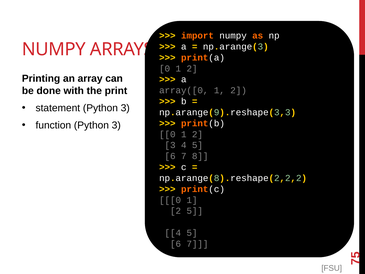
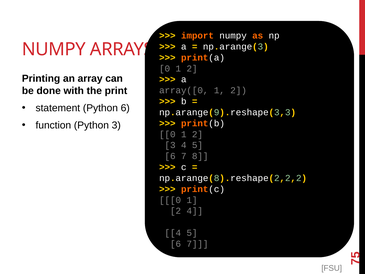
statement Python 3: 3 -> 6 (125, 108)
2 5: 5 -> 4 (195, 211)
